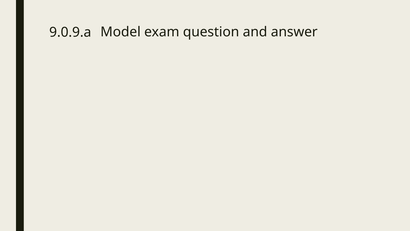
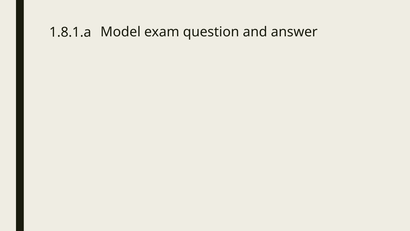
9.0.9.a: 9.0.9.a -> 1.8.1.a (70, 32)
